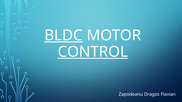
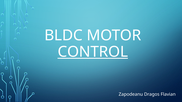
BLDC underline: present -> none (64, 36)
